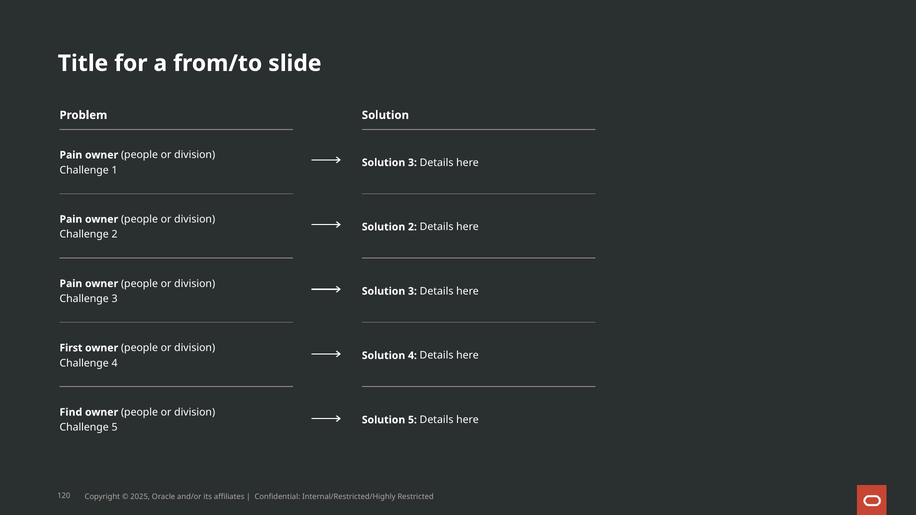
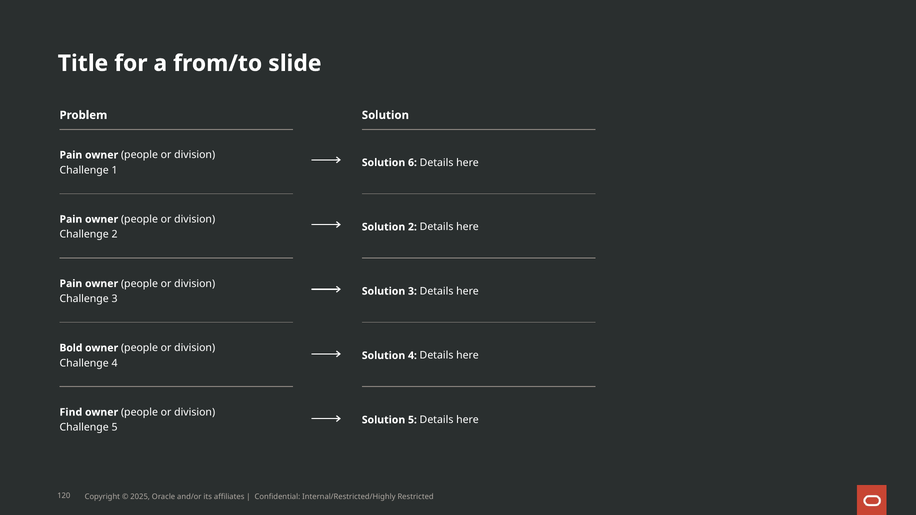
3: 3 -> 6 (412, 163)
First: First -> Bold (71, 348)
